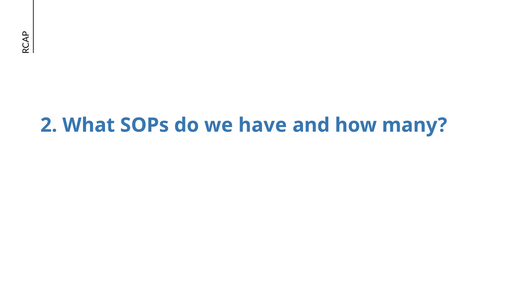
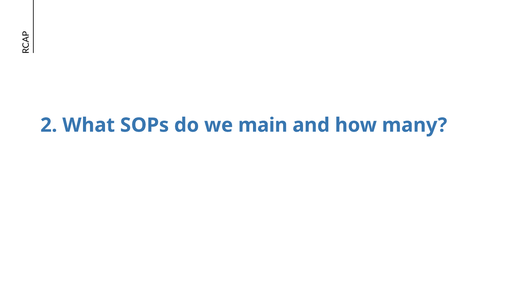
have: have -> main (263, 125)
